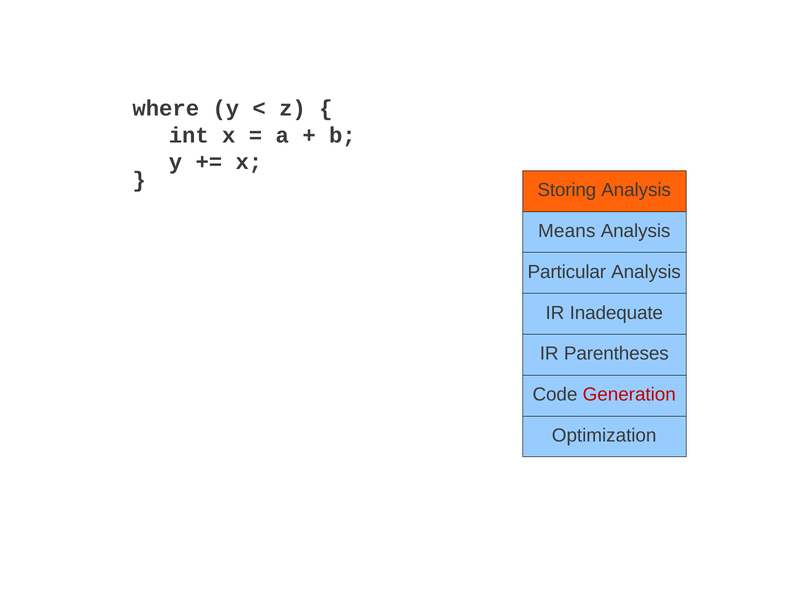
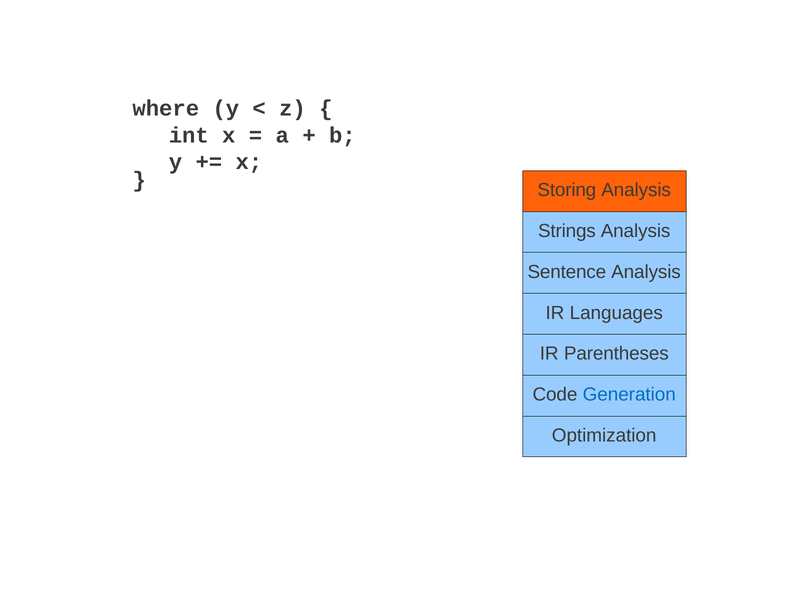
Means: Means -> Strings (567, 231)
Particular: Particular -> Sentence (567, 272)
Inadequate: Inadequate -> Languages (616, 313)
Generation colour: red -> blue (629, 394)
